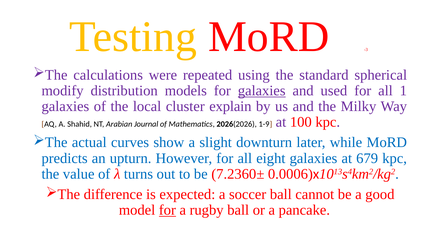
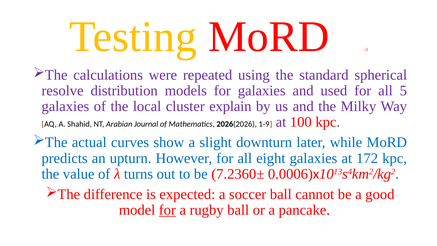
modify: modify -> resolve (63, 91)
galaxies underline: present -> none (262, 91)
1: 1 -> 5 (403, 91)
679: 679 -> 172 (367, 158)
